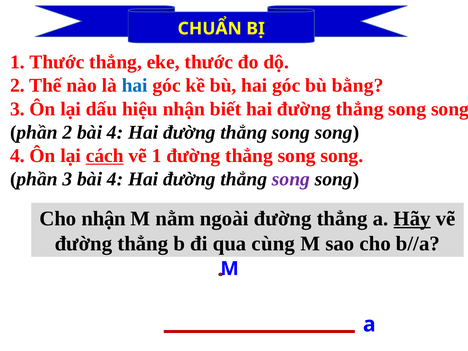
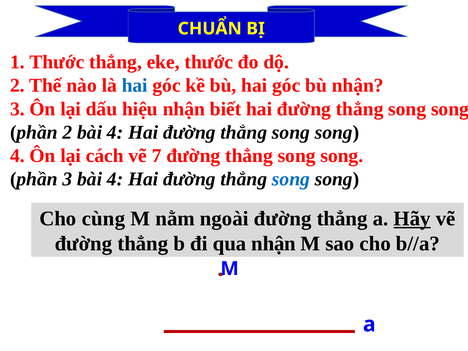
bù bằng: bằng -> nhận (358, 86)
cách underline: present -> none (105, 156)
vẽ 1: 1 -> 7 (157, 156)
song colour: purple -> blue (291, 179)
Cho nhận: nhận -> cùng (103, 219)
qua cùng: cùng -> nhận (274, 244)
